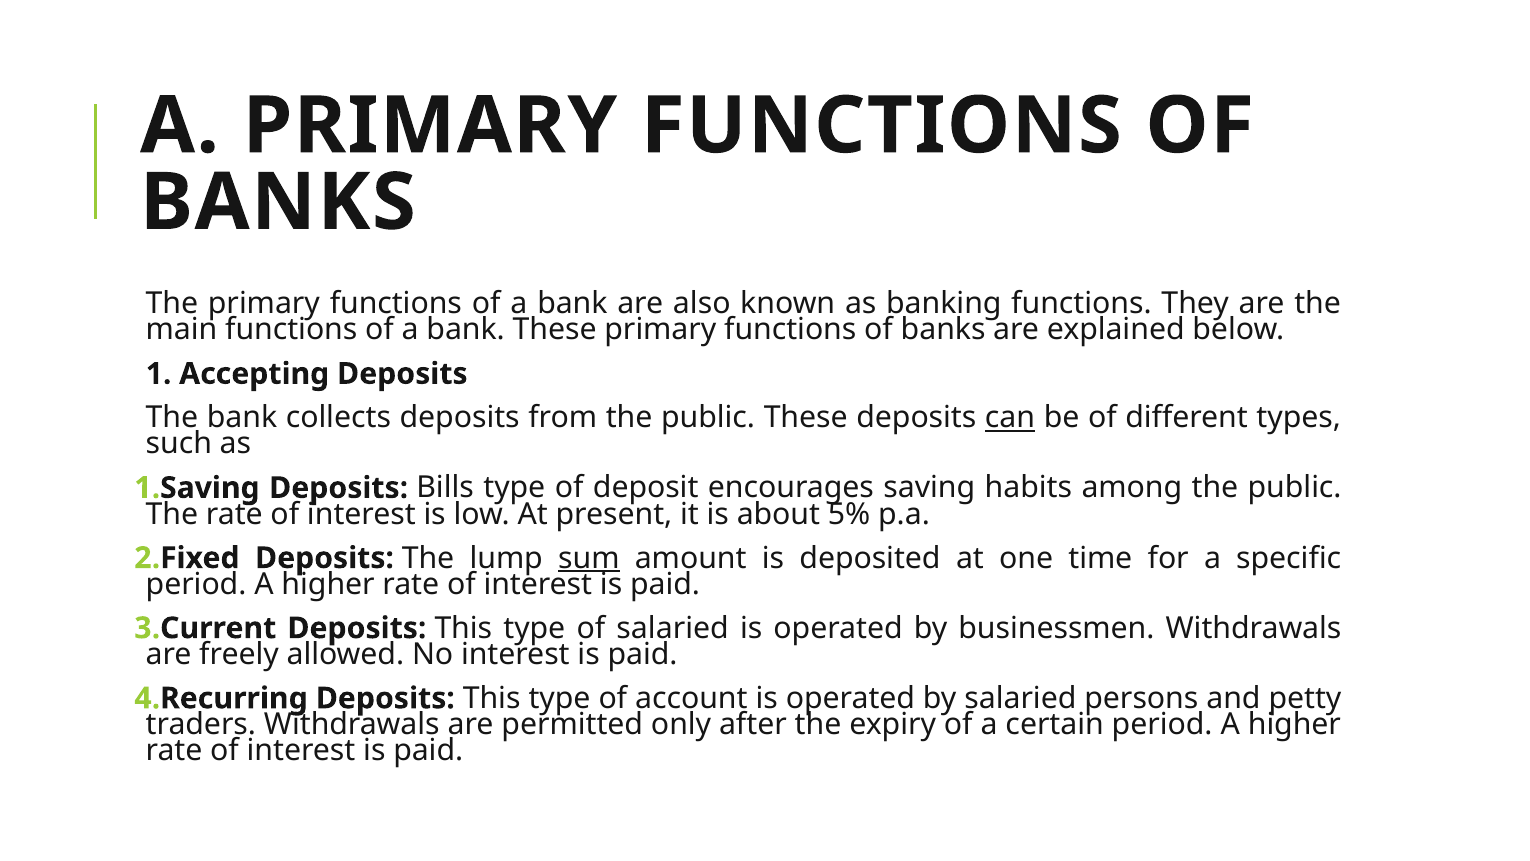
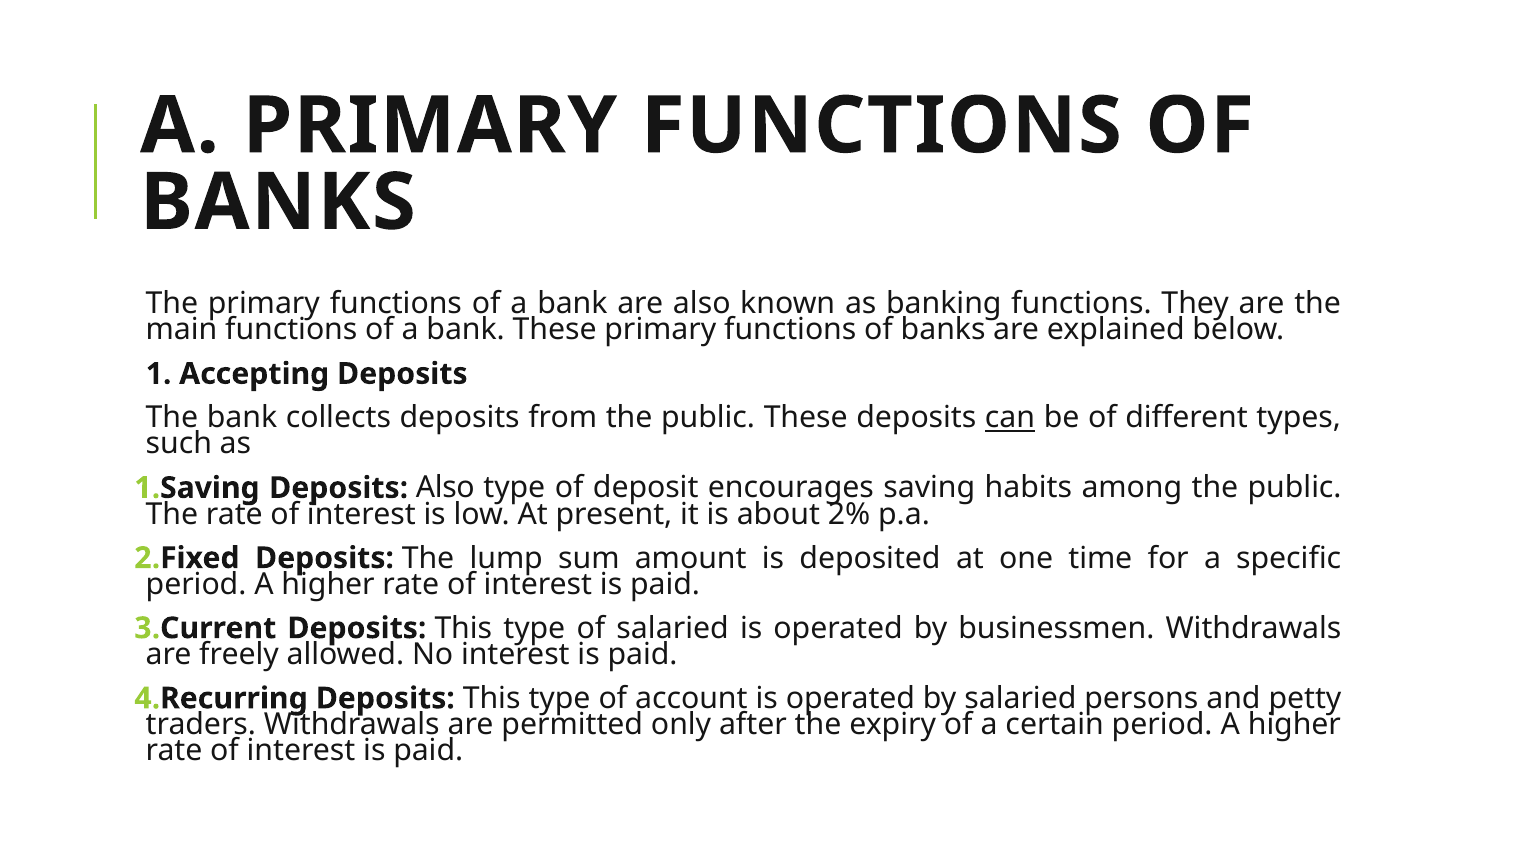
Deposits Bills: Bills -> Also (445, 488)
5%: 5% -> 2% (849, 514)
sum underline: present -> none (589, 558)
